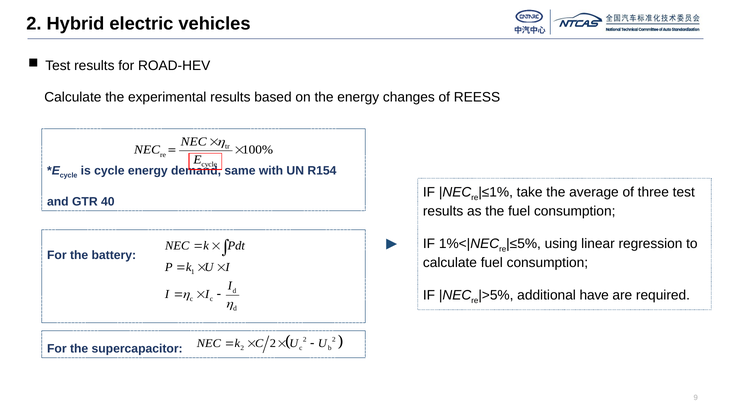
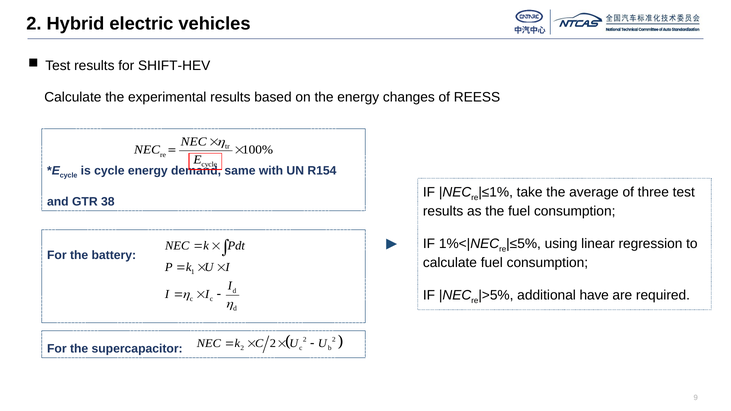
ROAD-HEV: ROAD-HEV -> SHIFT-HEV (174, 66)
40: 40 -> 38 (108, 202)
